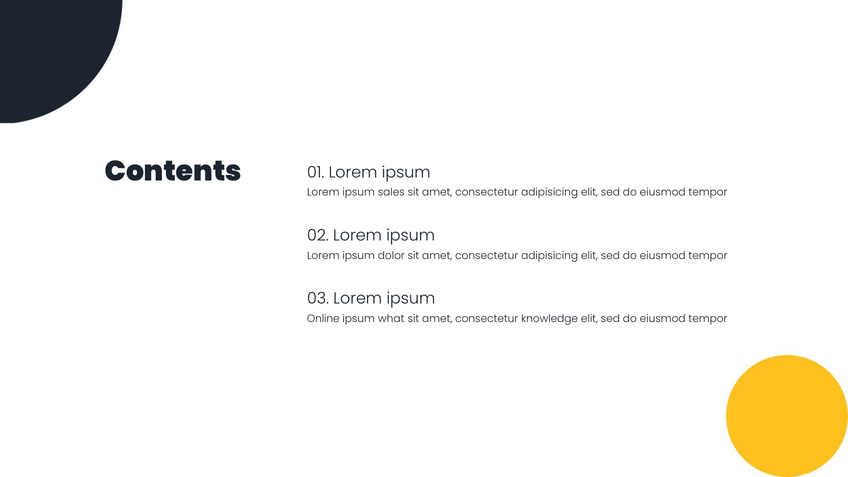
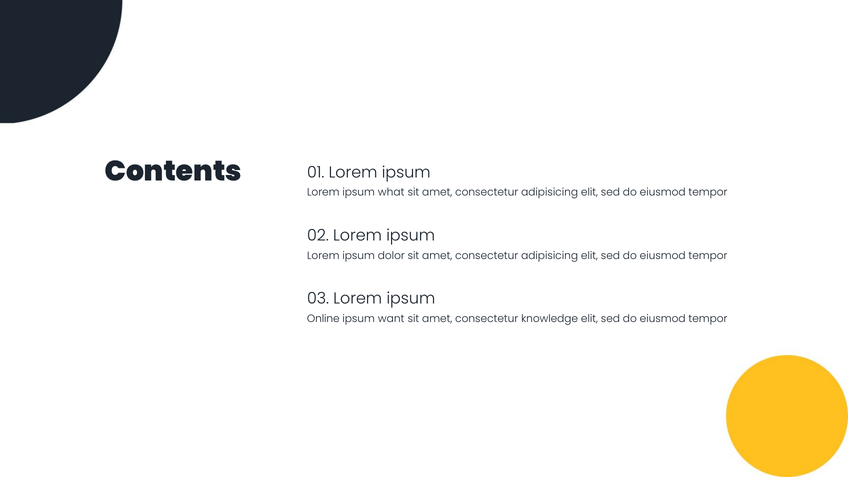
sales: sales -> what (391, 192)
what: what -> want (391, 319)
